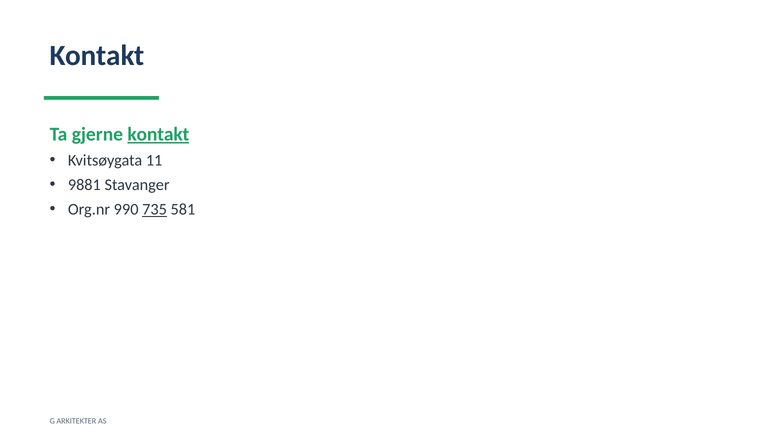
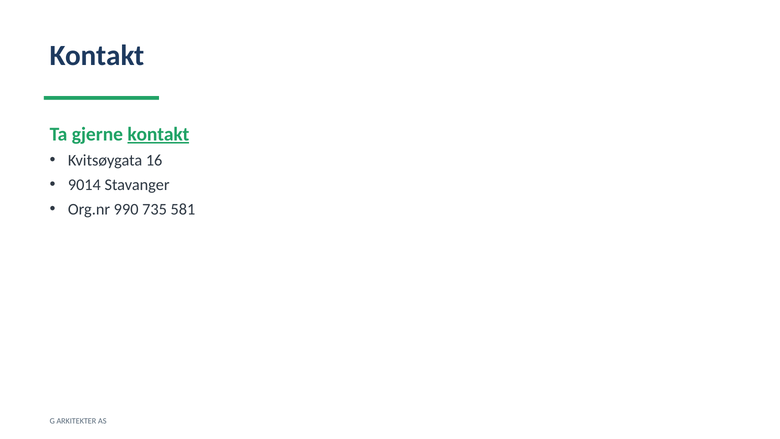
11: 11 -> 16 (154, 160)
9881: 9881 -> 9014 (84, 185)
735 underline: present -> none (155, 209)
